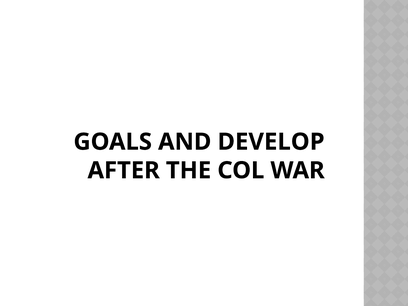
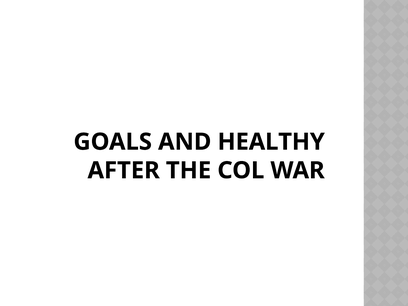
DEVELOP: DEVELOP -> HEALTHY (271, 142)
